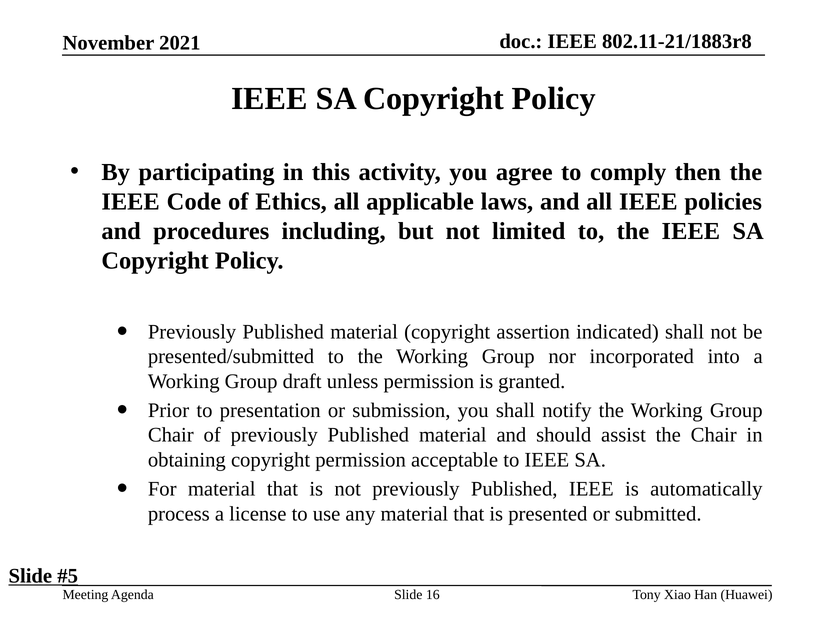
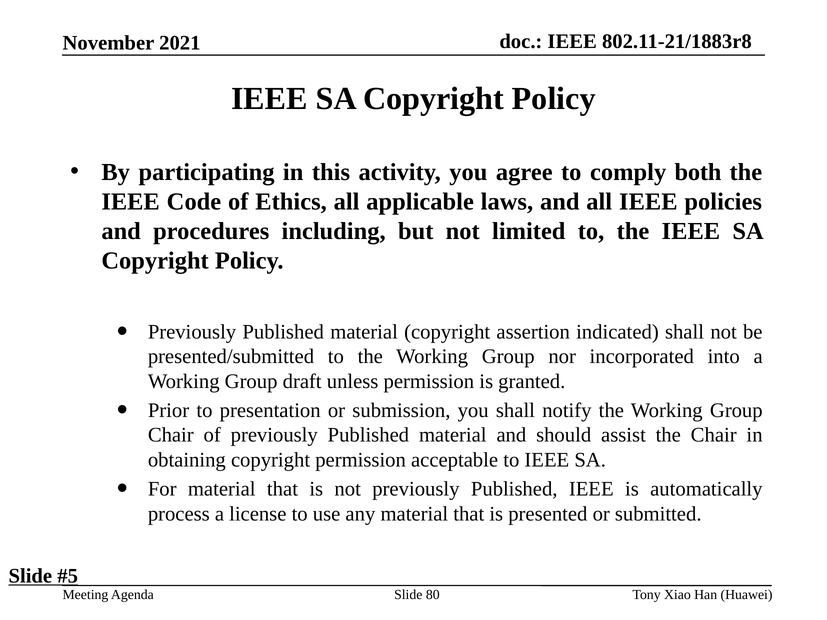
then: then -> both (698, 172)
16: 16 -> 80 (433, 595)
